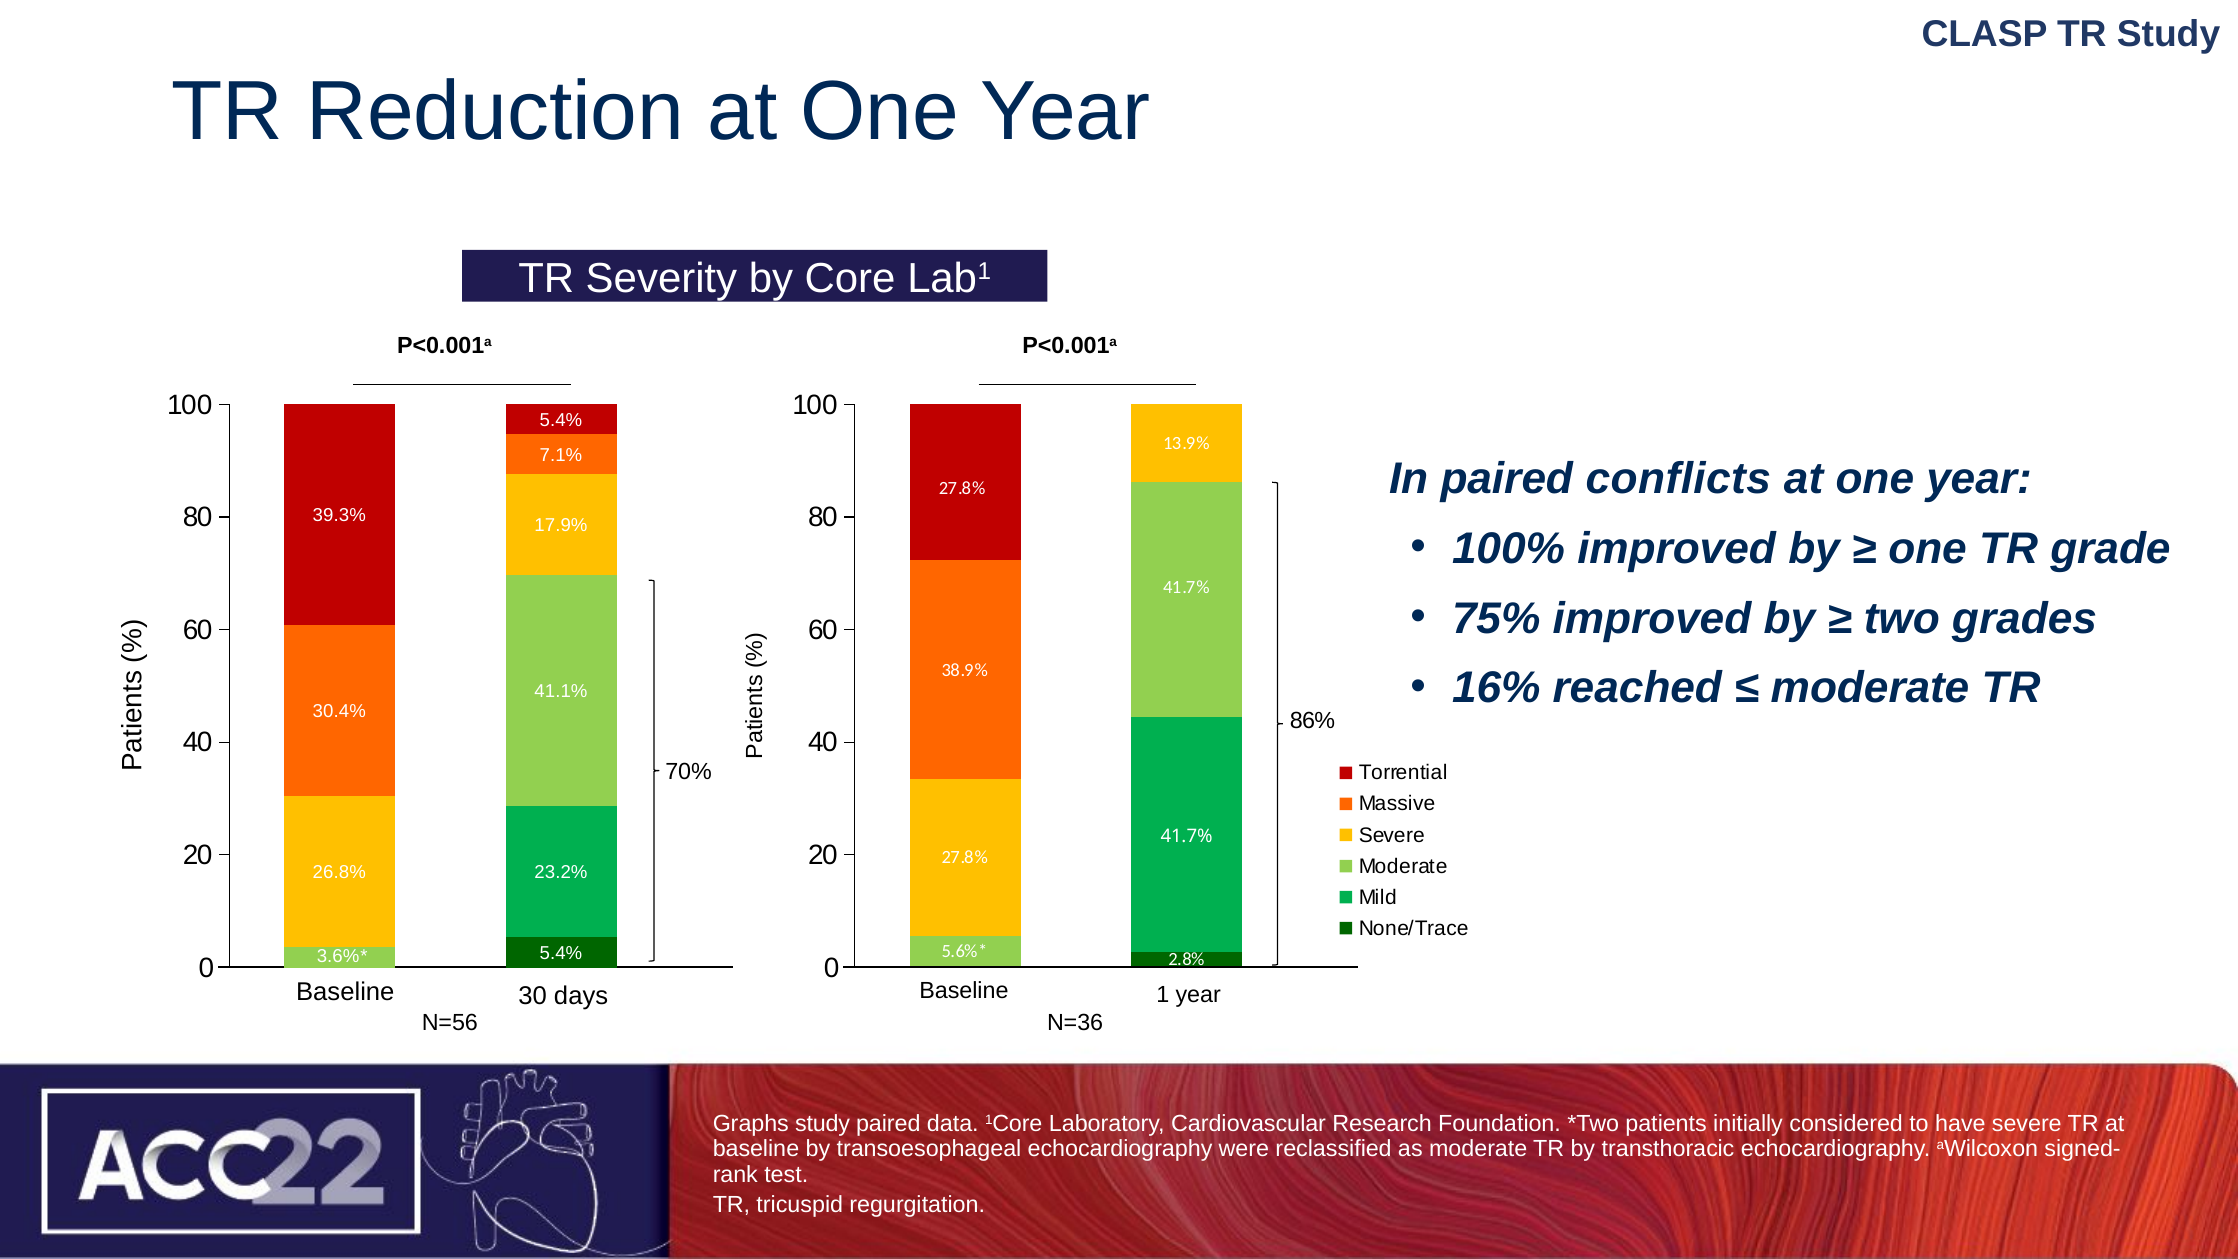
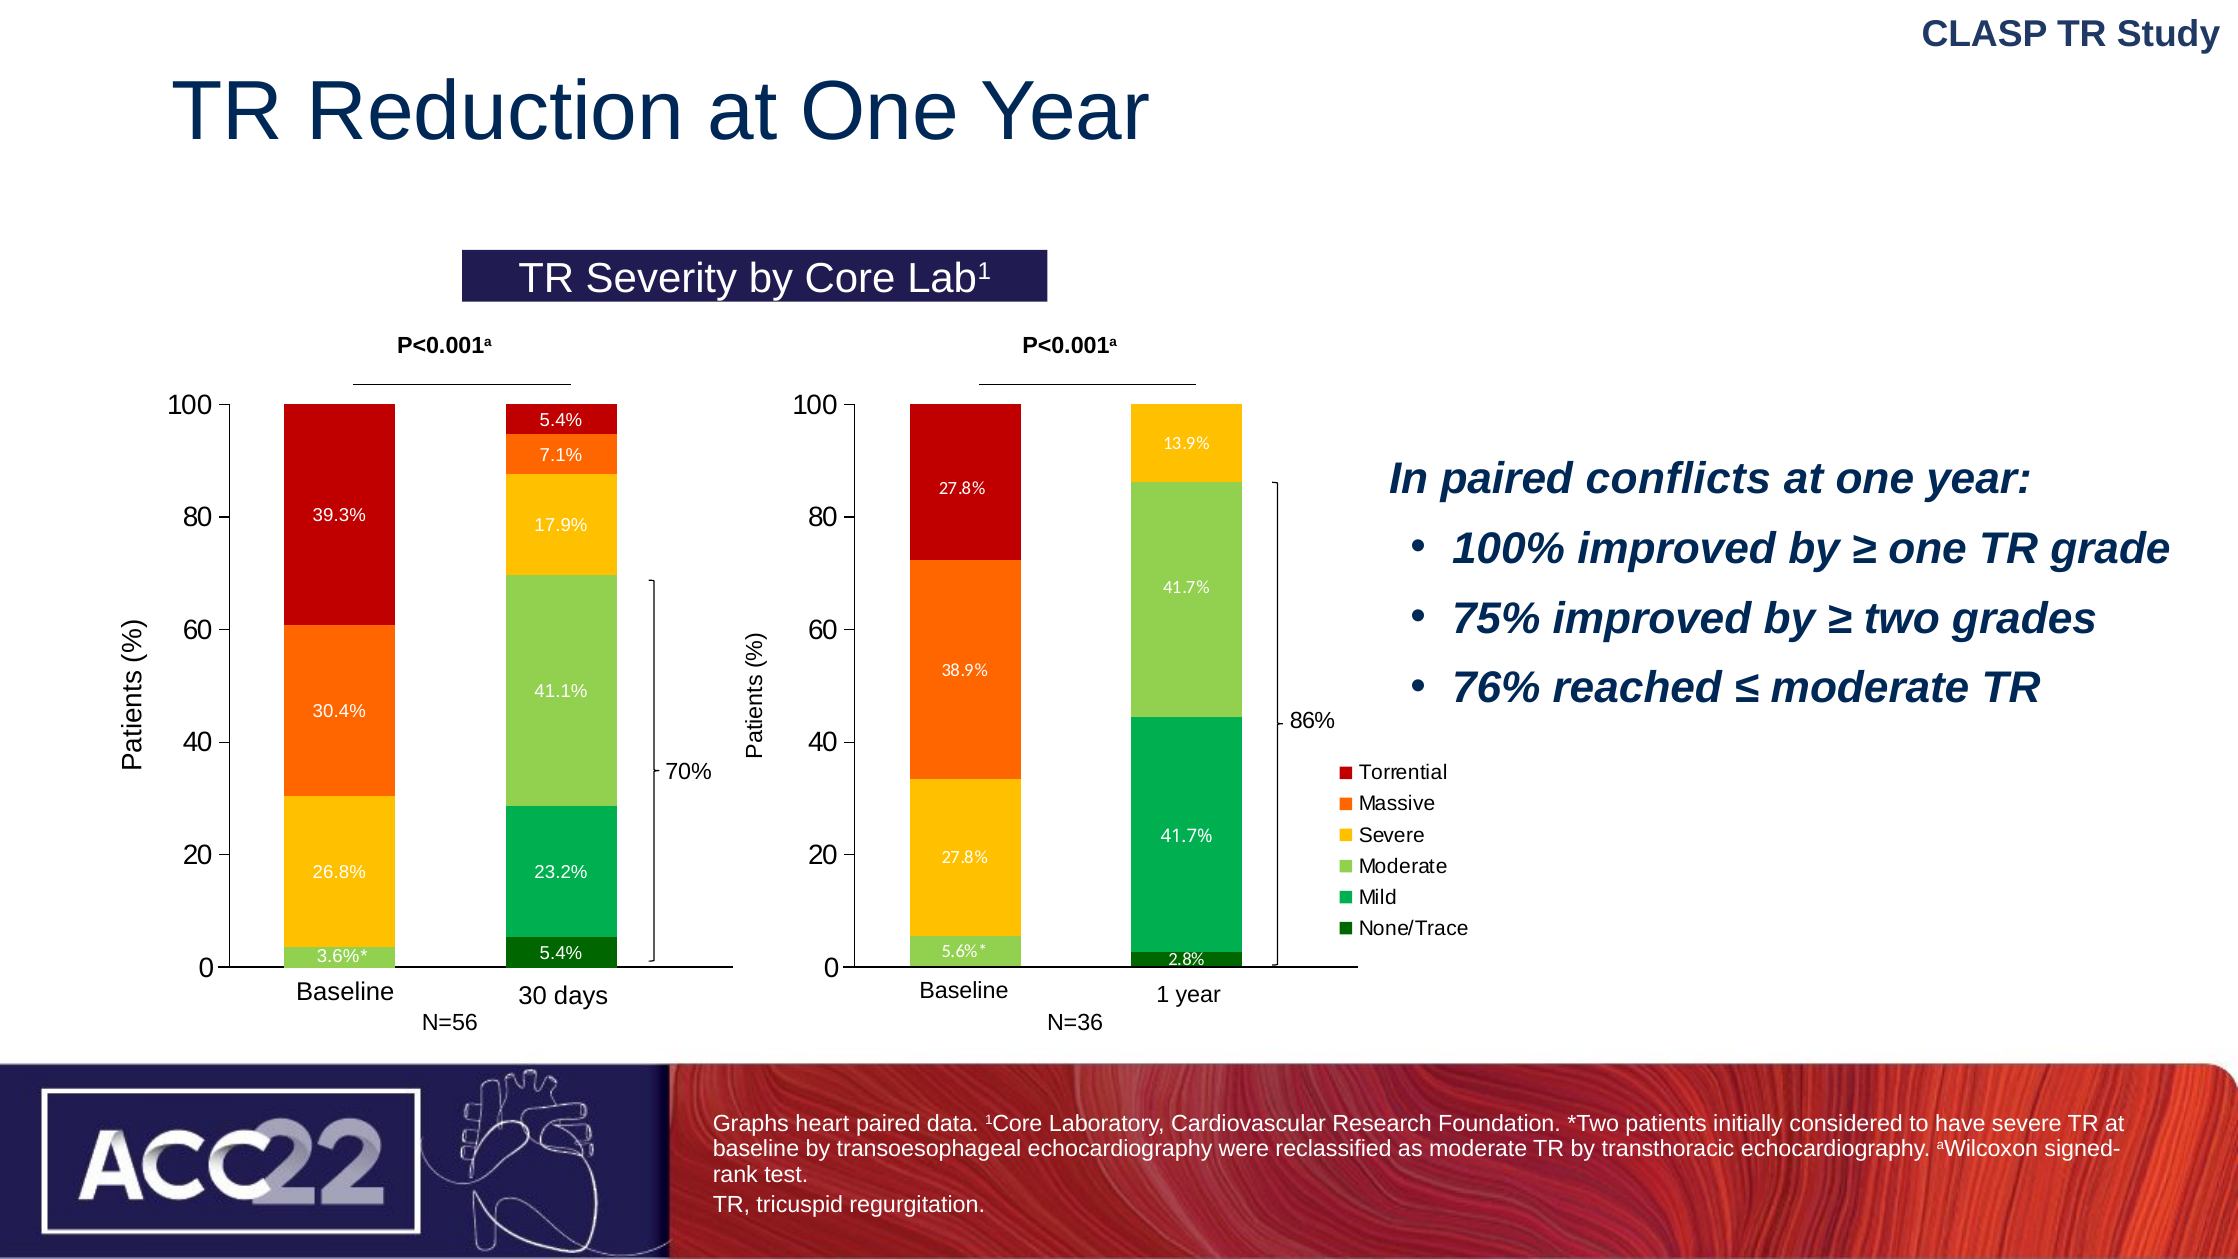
16%: 16% -> 76% (1496, 688)
Graphs study: study -> heart (822, 1124)
